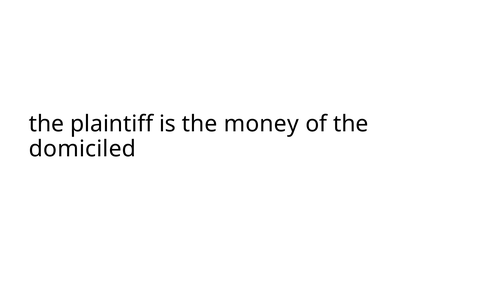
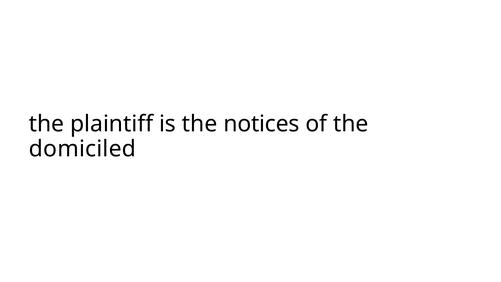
money: money -> notices (261, 124)
